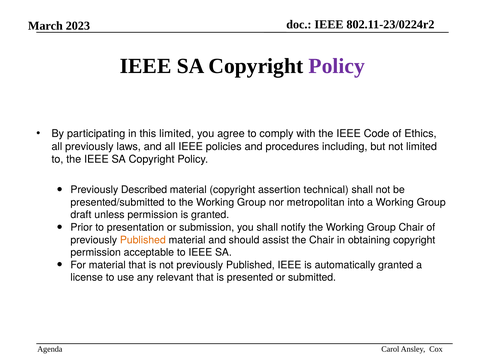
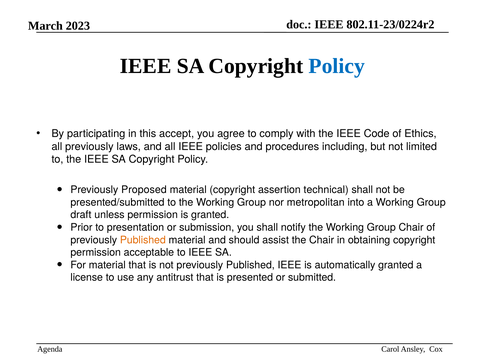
Policy colour: purple -> blue (337, 66)
this limited: limited -> accept (177, 133)
Described: Described -> Proposed (144, 190)
relevant: relevant -> antitrust (175, 277)
